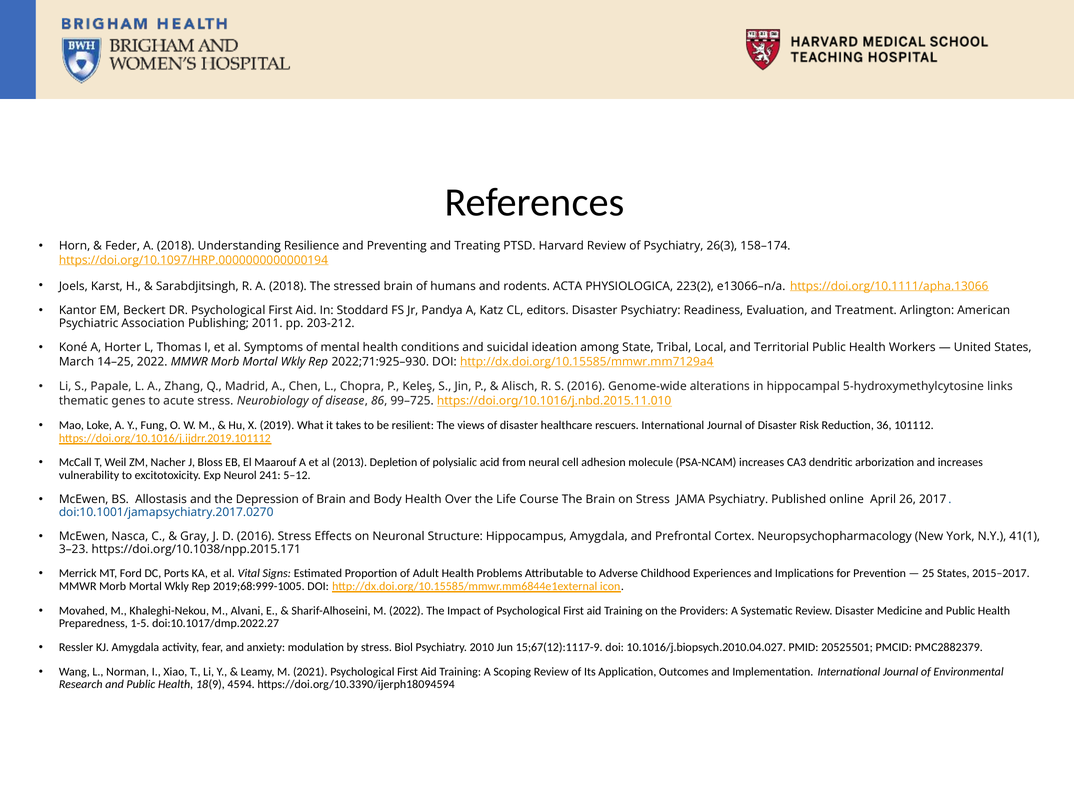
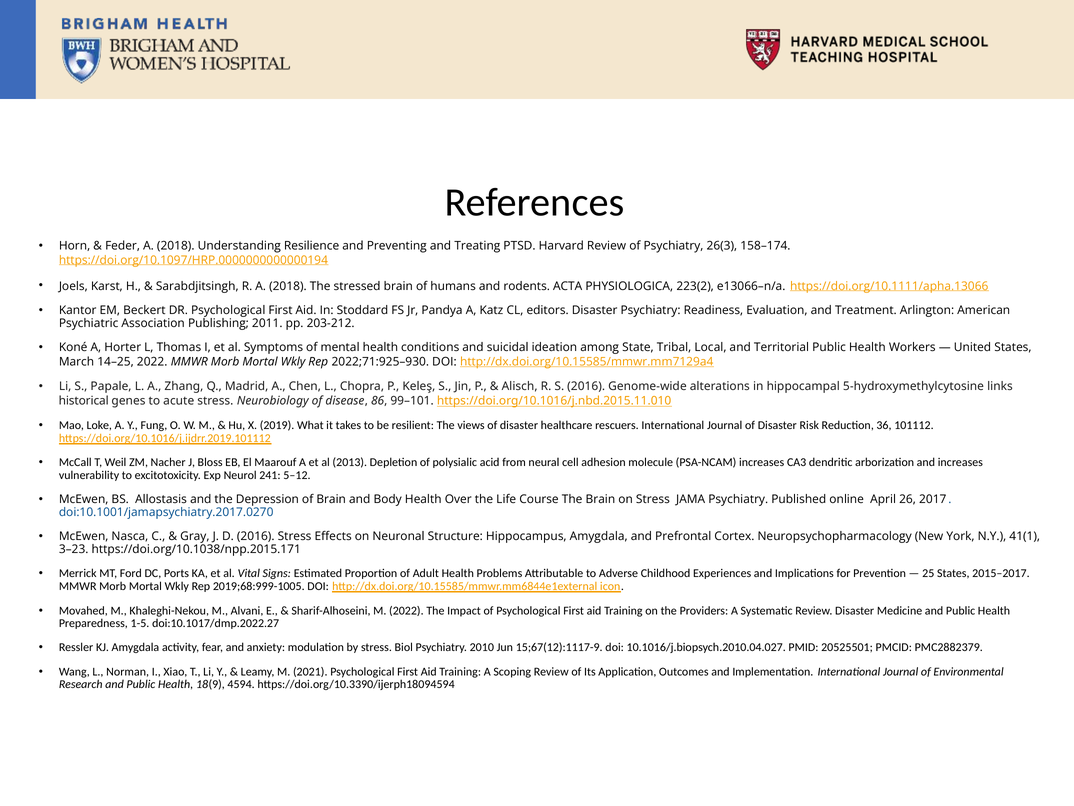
thematic: thematic -> historical (84, 401)
99–725: 99–725 -> 99–101 (412, 401)
